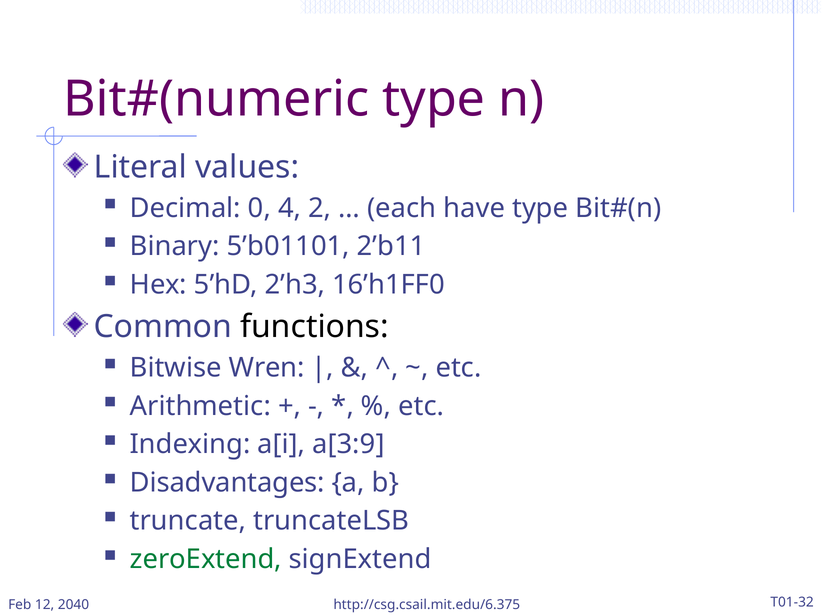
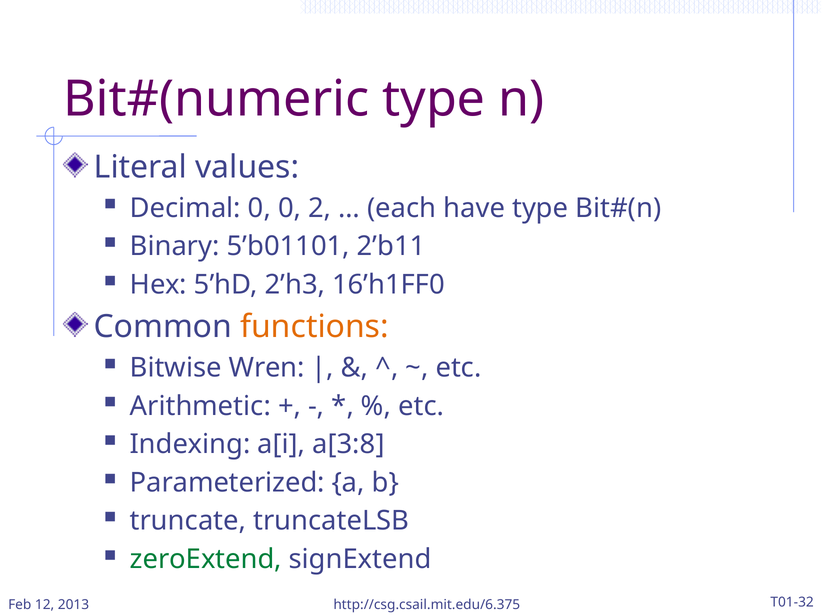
0 4: 4 -> 0 (290, 208)
functions colour: black -> orange (315, 327)
a[3:9: a[3:9 -> a[3:8 (348, 445)
Disadvantages: Disadvantages -> Parameterized (227, 483)
2040: 2040 -> 2013 (73, 605)
